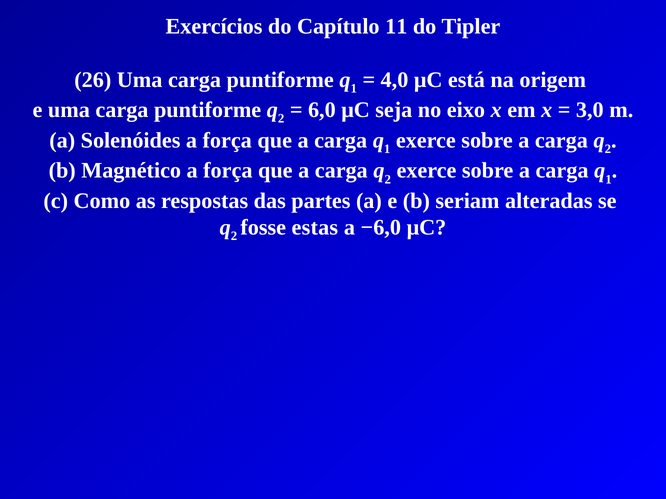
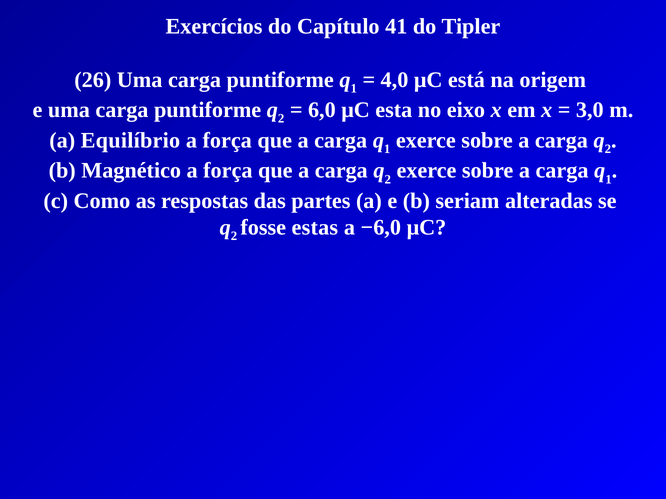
11: 11 -> 41 (396, 27)
seja: seja -> esta (394, 110)
Solenóides: Solenóides -> Equilíbrio (130, 141)
